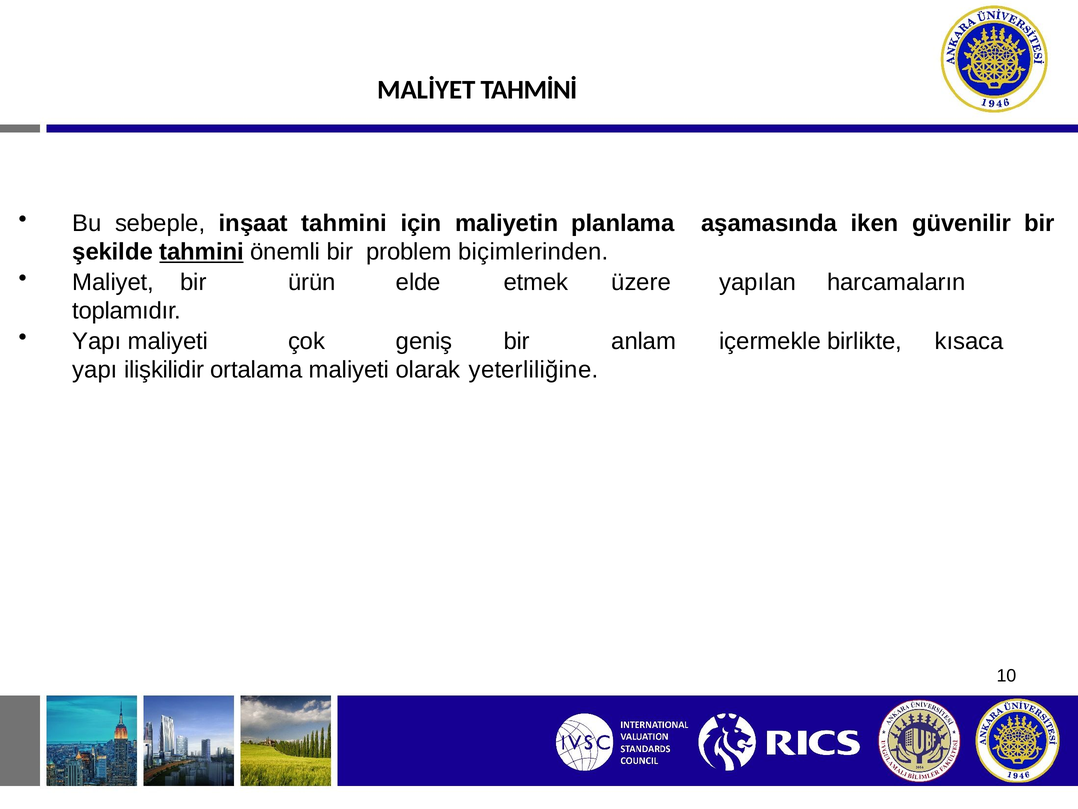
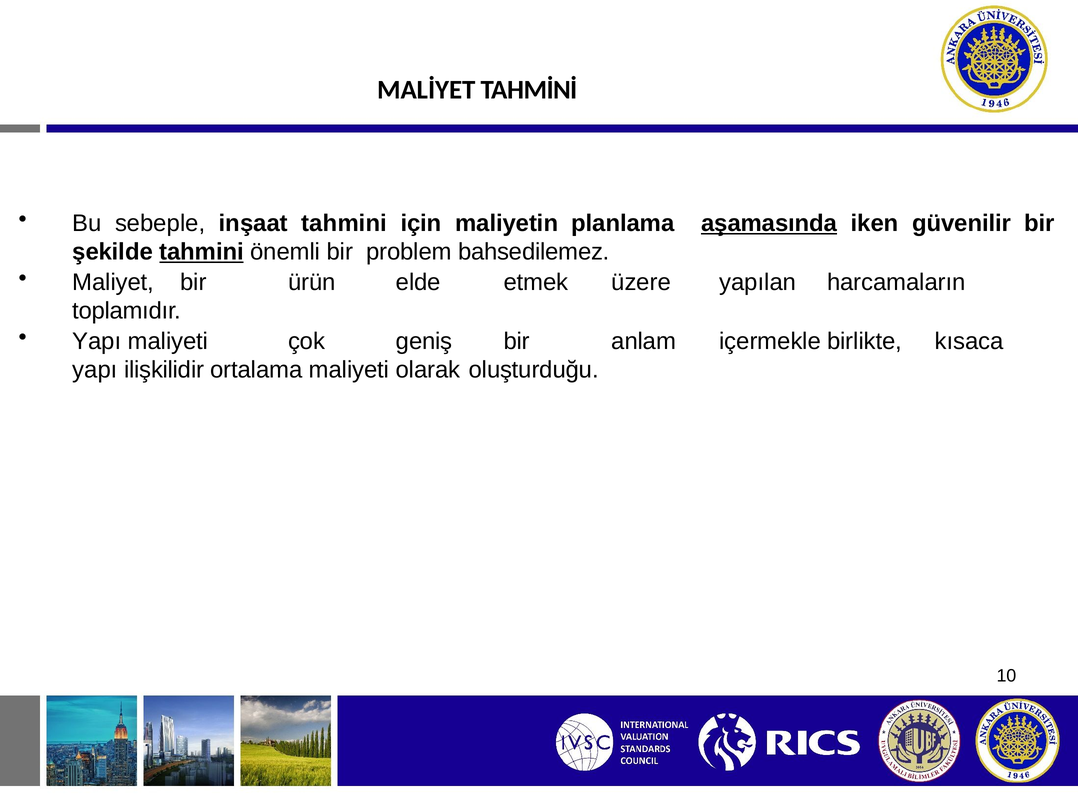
aşamasında underline: none -> present (769, 223)
biçimlerinden: biçimlerinden -> bahsedilemez (534, 252)
yeterliliğine: yeterliliğine -> oluşturduğu (534, 370)
